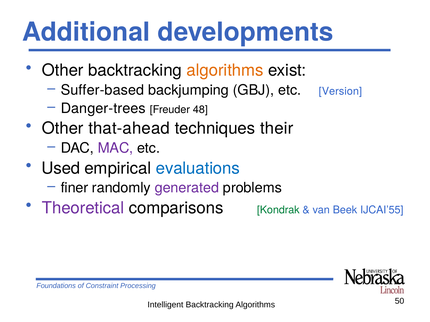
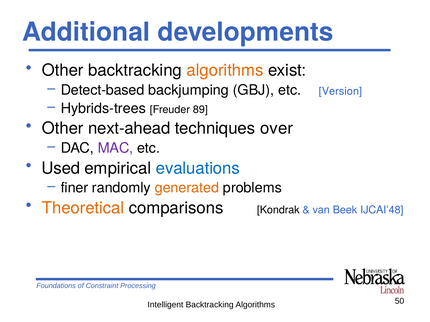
Suffer-based: Suffer-based -> Detect-based (103, 90)
Danger-trees: Danger-trees -> Hybrids-trees (103, 109)
48: 48 -> 89 (200, 110)
that-ahead: that-ahead -> next-ahead (129, 129)
their: their -> over (277, 129)
generated colour: purple -> orange (187, 188)
Theoretical colour: purple -> orange (83, 208)
Kondrak colour: green -> black (278, 210)
IJCAI’55: IJCAI’55 -> IJCAI’48 (382, 210)
